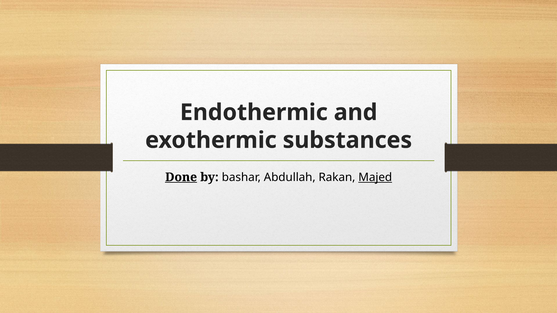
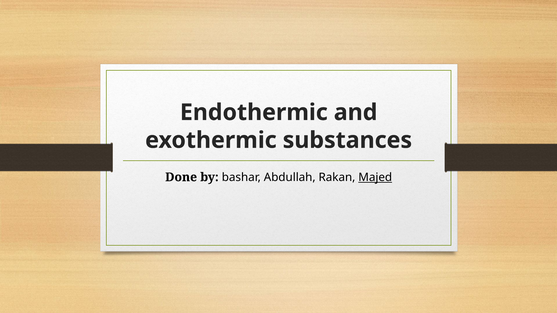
Done underline: present -> none (181, 177)
